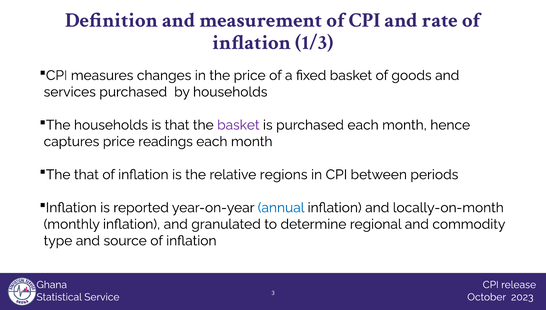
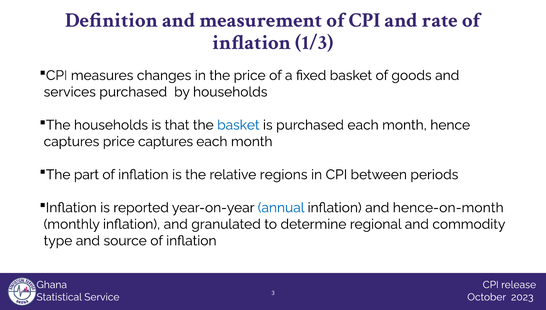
basket colour: purple -> blue (238, 125)
price readings: readings -> captures (166, 142)
The that: that -> part (86, 175)
locally-on-month: locally-on-month -> hence-on-month (448, 208)
